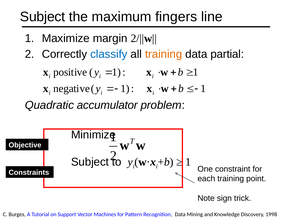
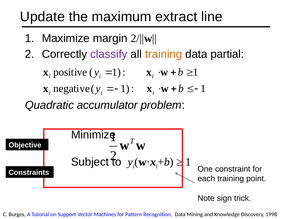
Subject: Subject -> Update (42, 17)
fingers: fingers -> extract (176, 17)
classify colour: blue -> purple (109, 54)
